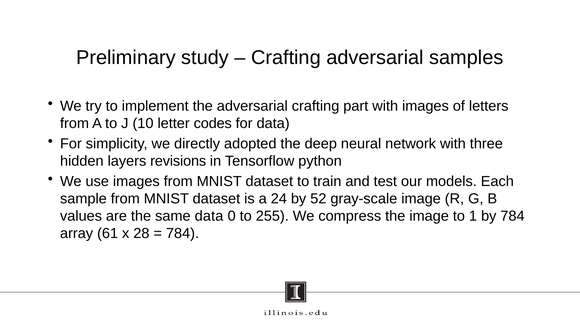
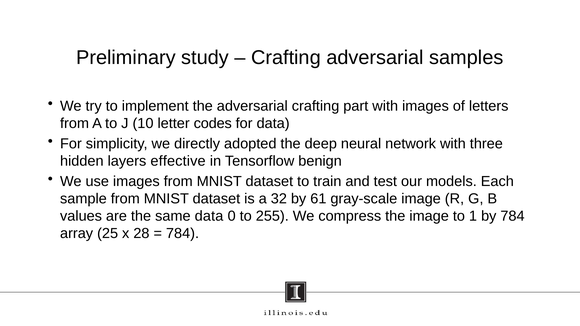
revisions: revisions -> effective (178, 161)
python: python -> benign (320, 161)
24: 24 -> 32 (279, 199)
52: 52 -> 61 (318, 199)
61: 61 -> 25 (108, 234)
